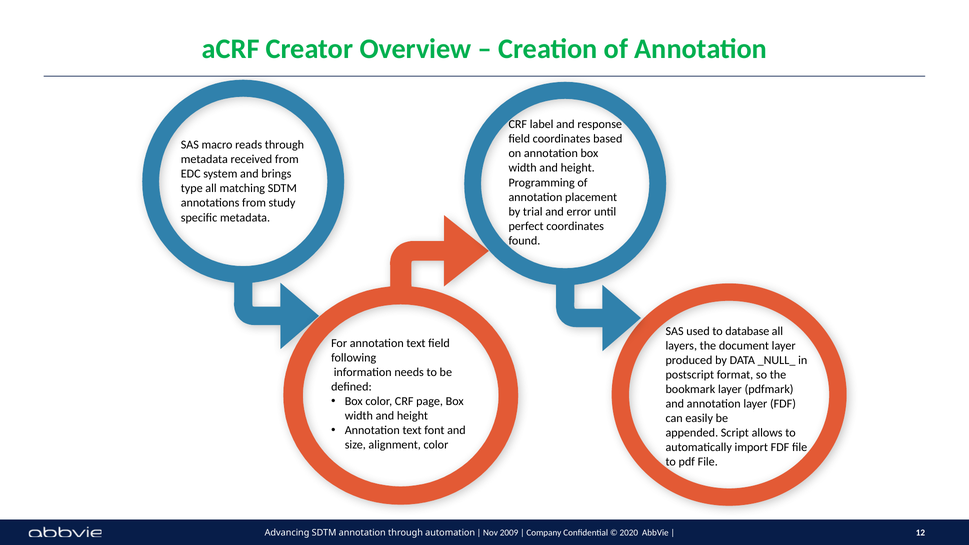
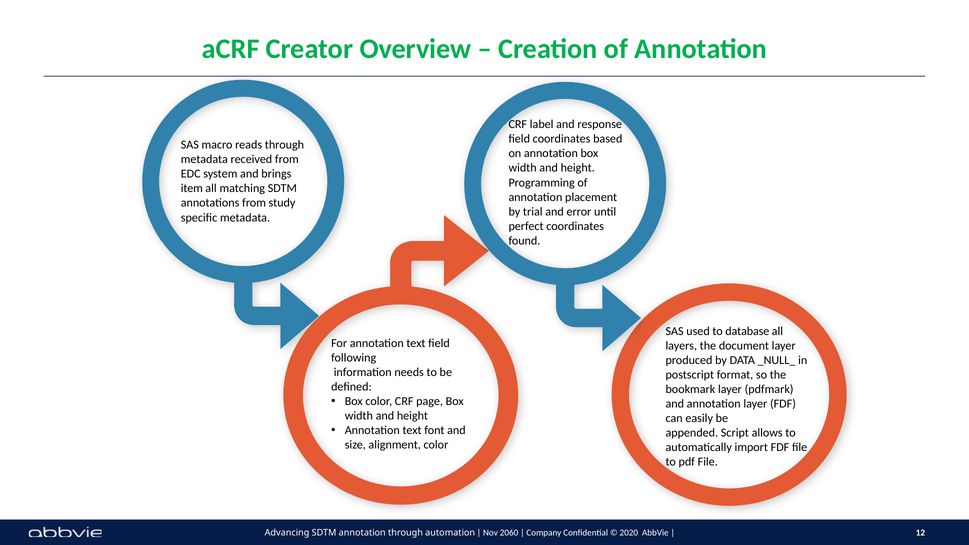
type: type -> item (192, 188)
2009: 2009 -> 2060 (509, 533)
